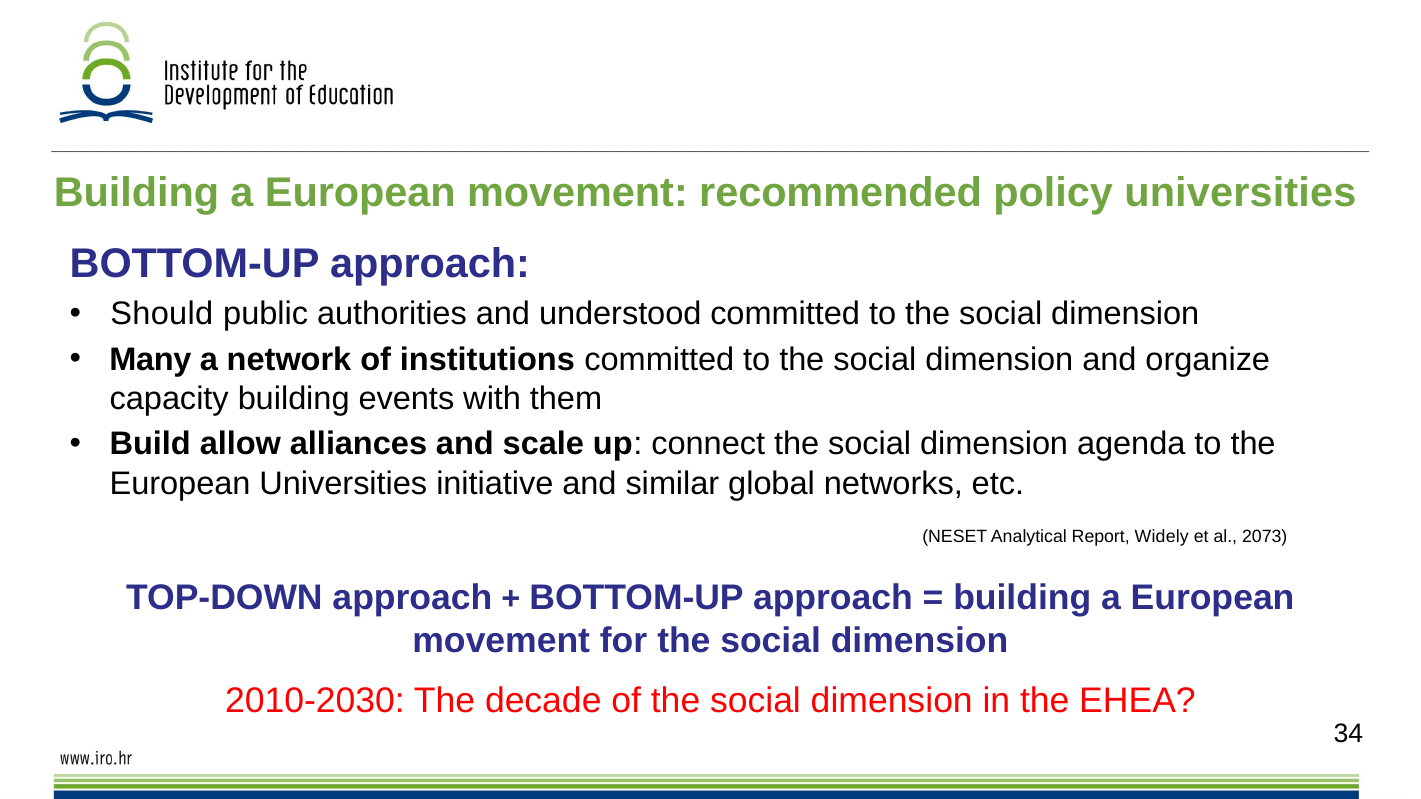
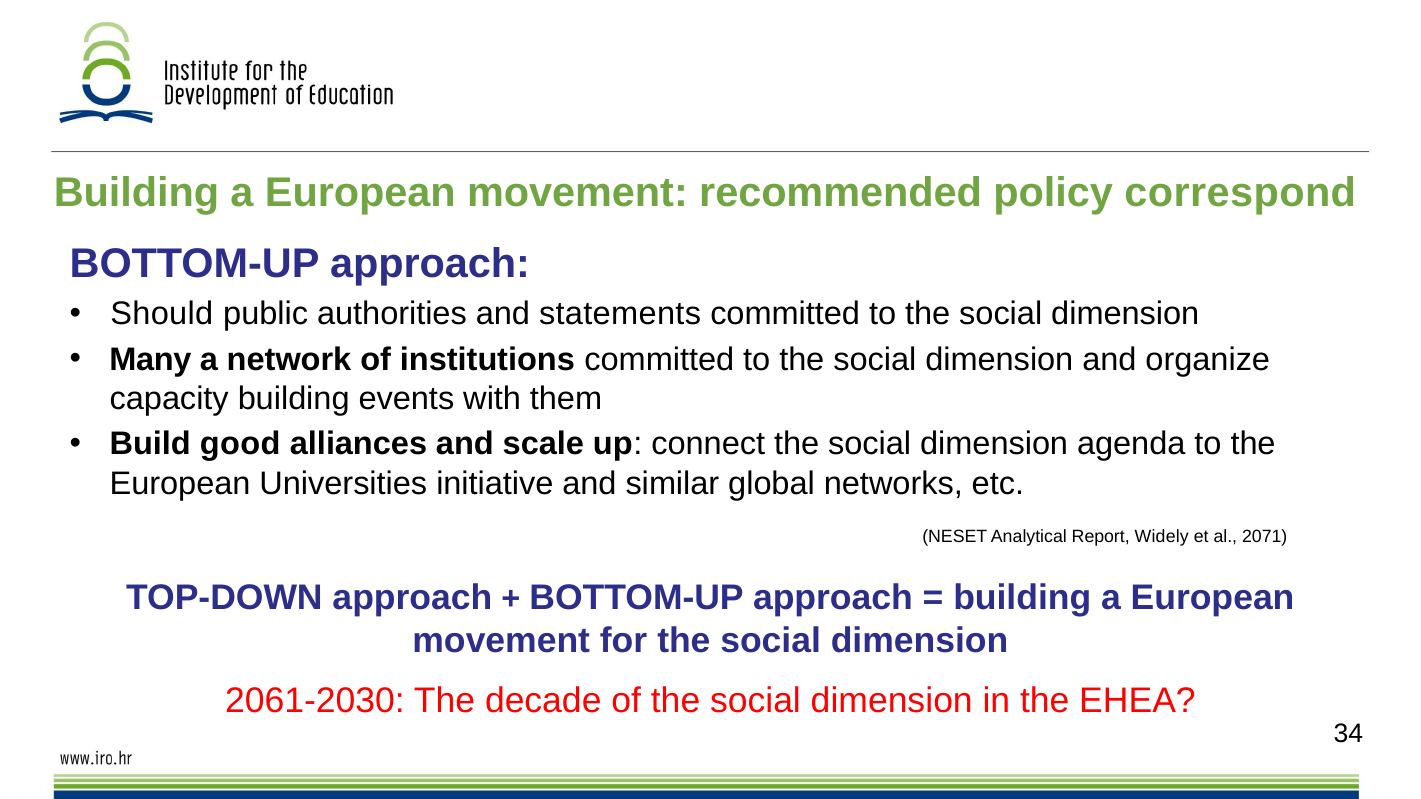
policy universities: universities -> correspond (1240, 193)
understood: understood -> statements (620, 314)
allow: allow -> good (240, 444)
2073: 2073 -> 2071 (1265, 537)
2010-2030: 2010-2030 -> 2061-2030 (315, 701)
